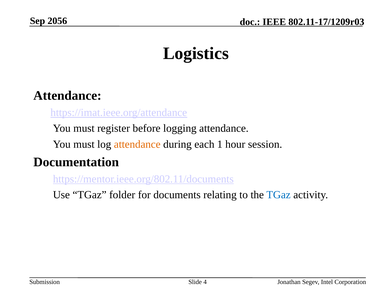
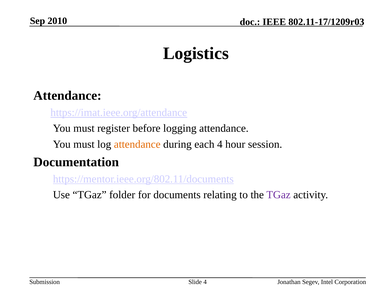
2056: 2056 -> 2010 (57, 21)
each 1: 1 -> 4 (220, 144)
TGaz colour: blue -> purple (279, 195)
